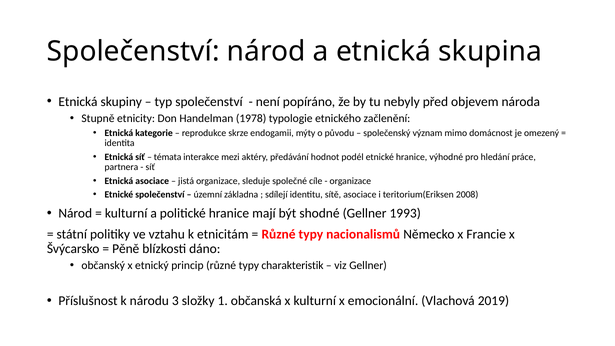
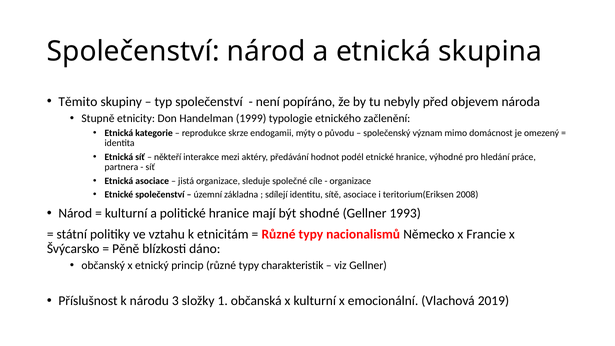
Etnická: Etnická -> Těmito (78, 102)
1978: 1978 -> 1999 (251, 118)
témata: témata -> někteří (168, 157)
